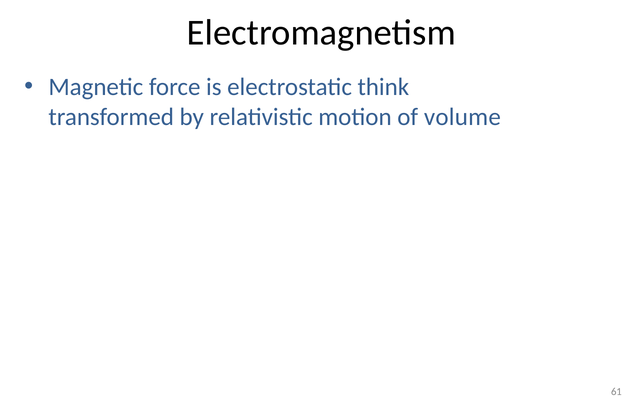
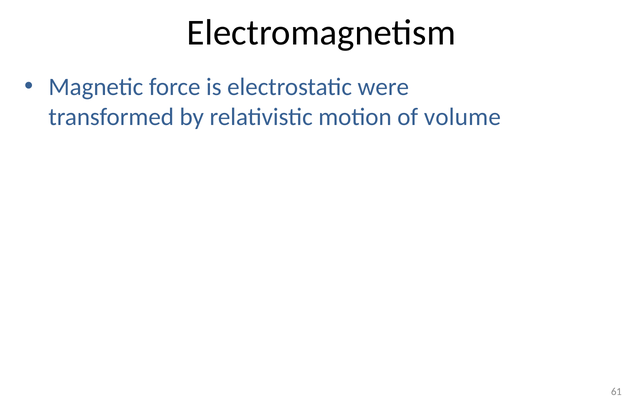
think: think -> were (383, 87)
